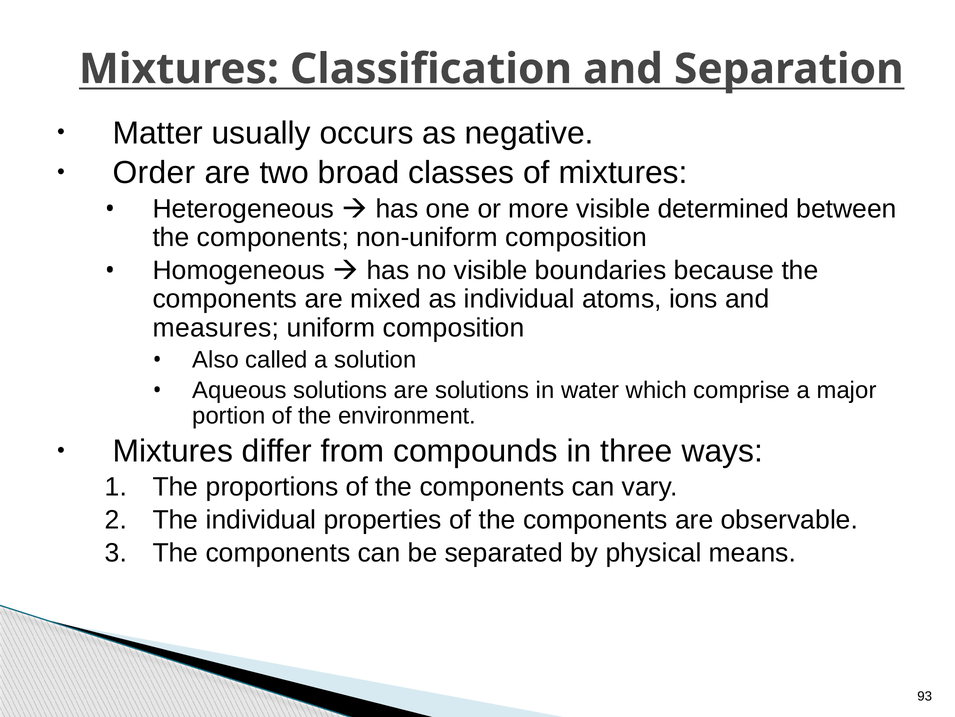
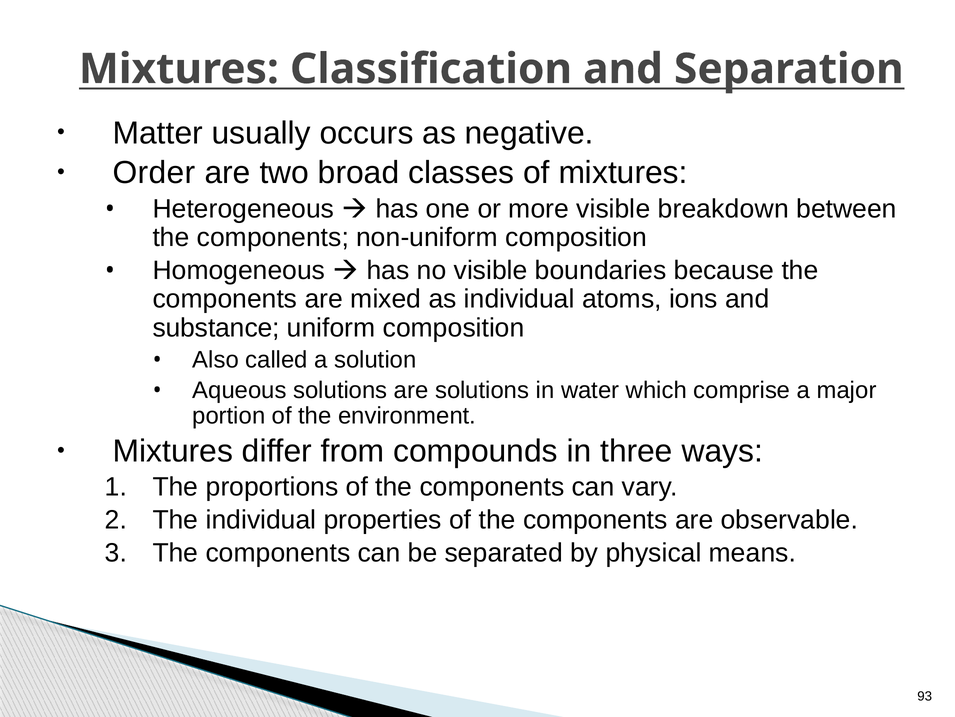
determined: determined -> breakdown (723, 209)
measures: measures -> substance (216, 327)
